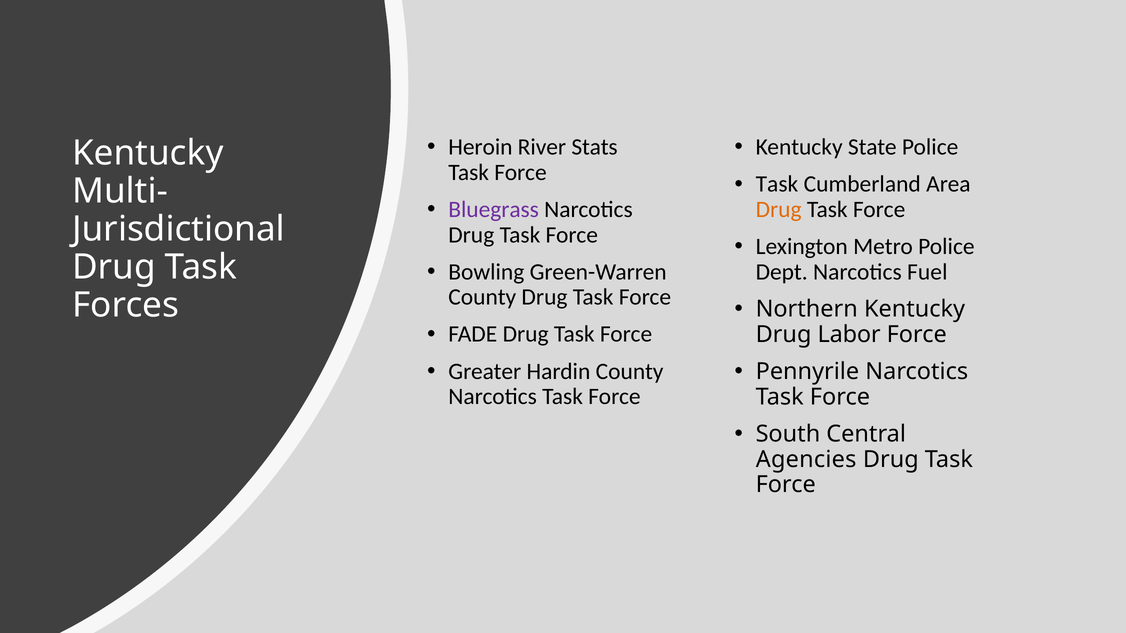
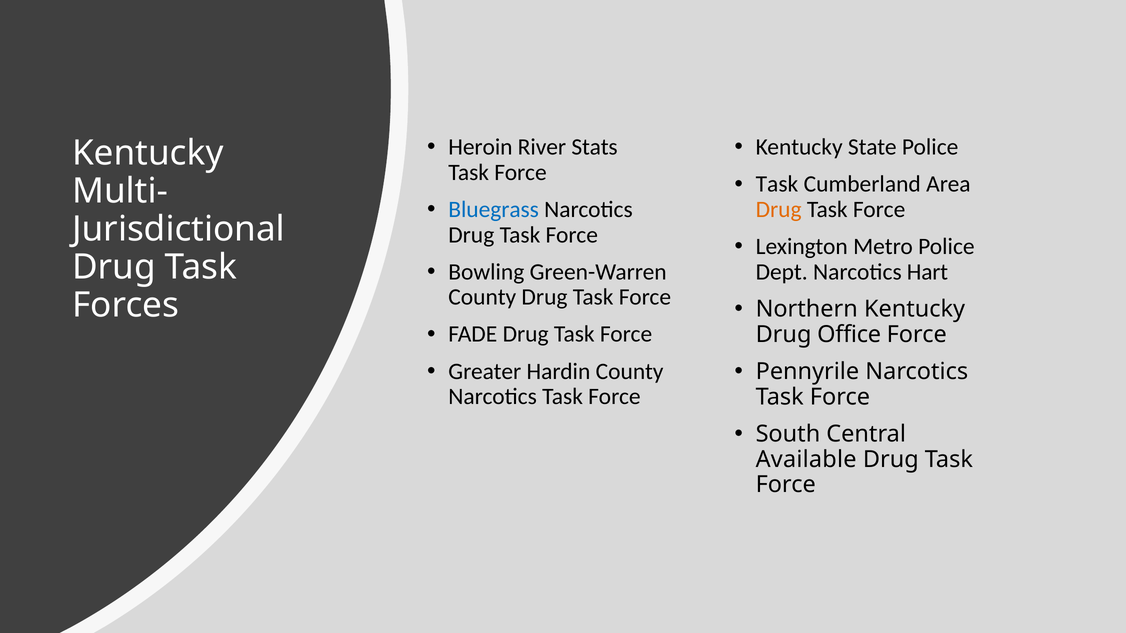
Bluegrass colour: purple -> blue (494, 210)
Fuel: Fuel -> Hart (927, 272)
Labor: Labor -> Office (849, 335)
Agencies: Agencies -> Available (806, 460)
